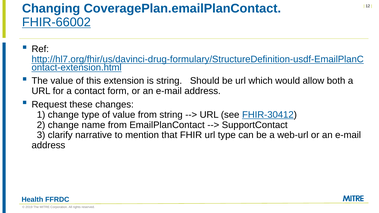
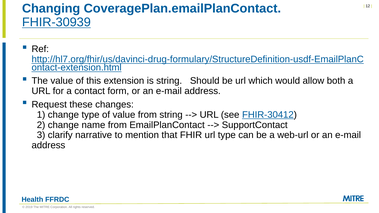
FHIR-66002: FHIR-66002 -> FHIR-30939 (56, 22)
